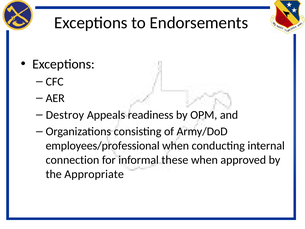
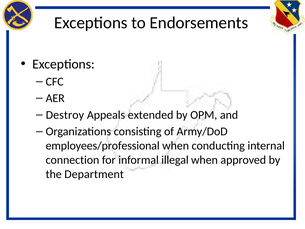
readiness: readiness -> extended (151, 115)
these: these -> illegal (175, 160)
Appropriate: Appropriate -> Department (94, 174)
